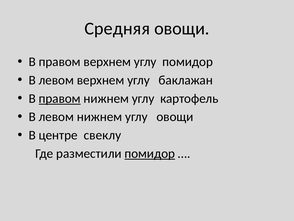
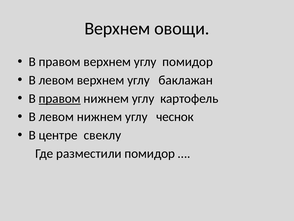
Средняя: Средняя -> Верхнем (117, 28)
углу овощи: овощи -> чеснок (175, 117)
помидор underline: present -> none (150, 153)
